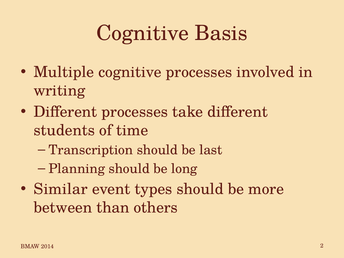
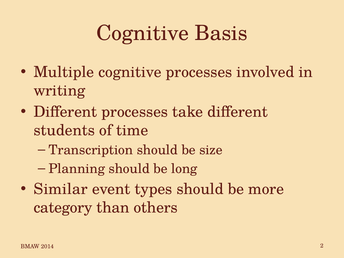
last: last -> size (211, 150)
between: between -> category (63, 208)
